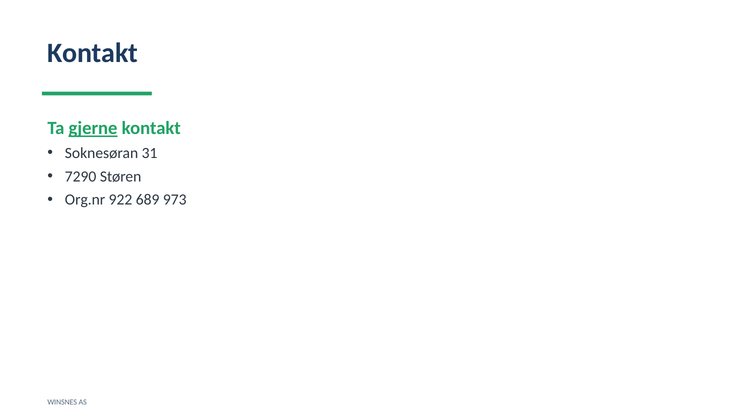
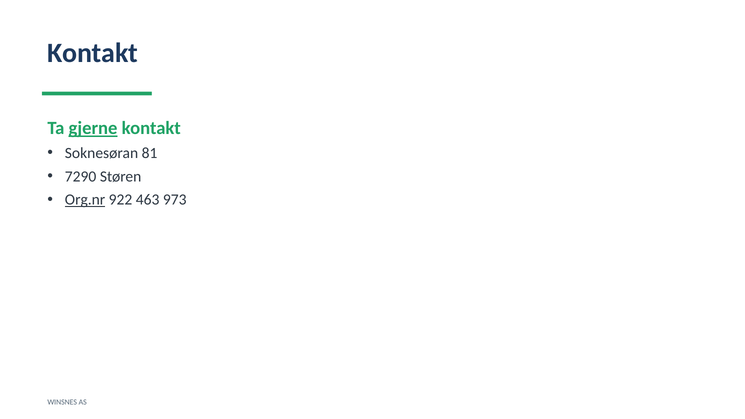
31: 31 -> 81 (150, 153)
Org.nr underline: none -> present (85, 200)
689: 689 -> 463 (148, 200)
